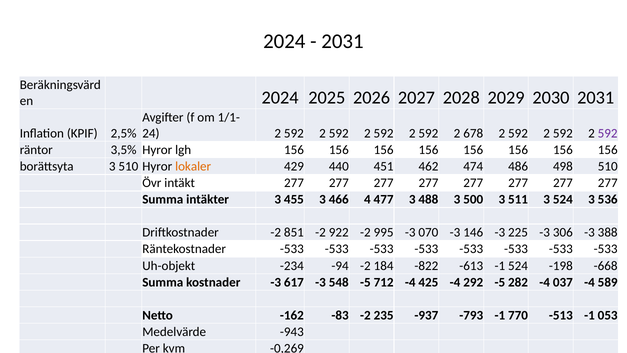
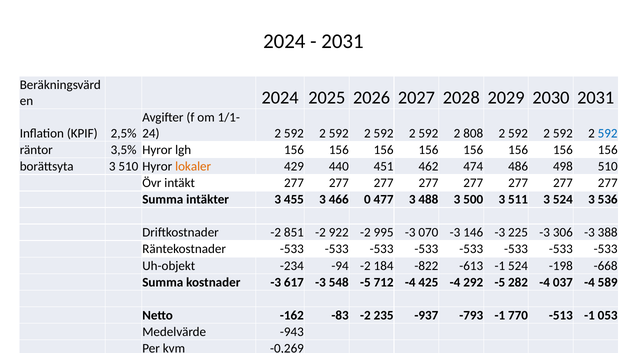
678: 678 -> 808 (473, 133)
592 colour: purple -> blue (608, 133)
4: 4 -> 0 (367, 199)
